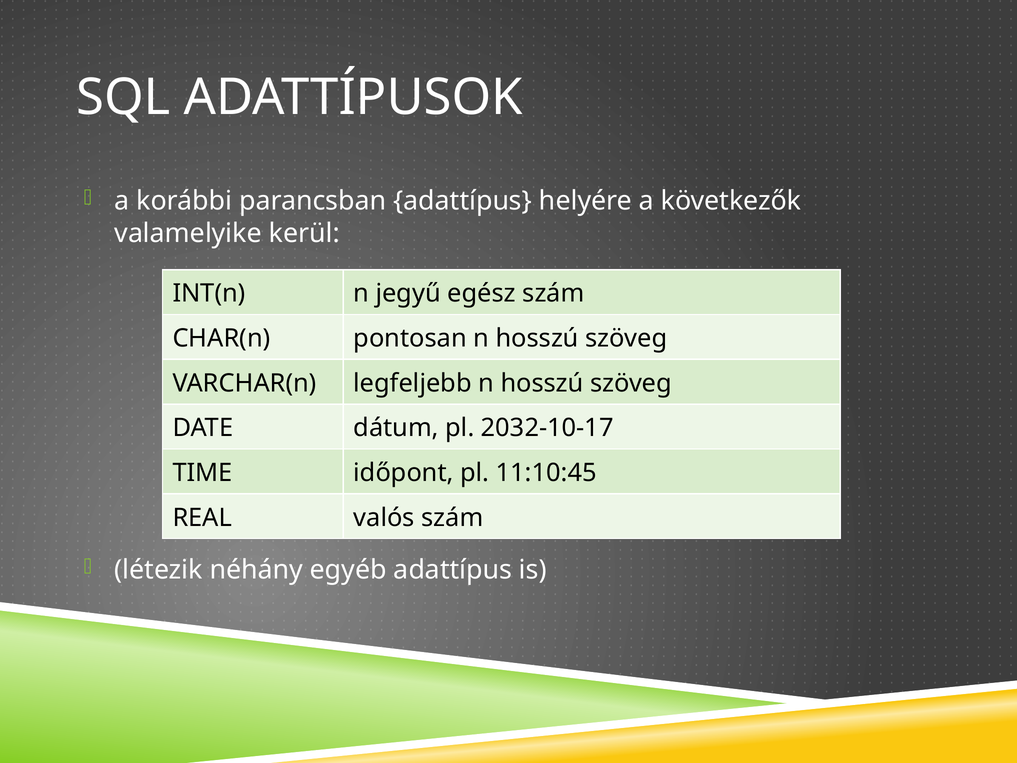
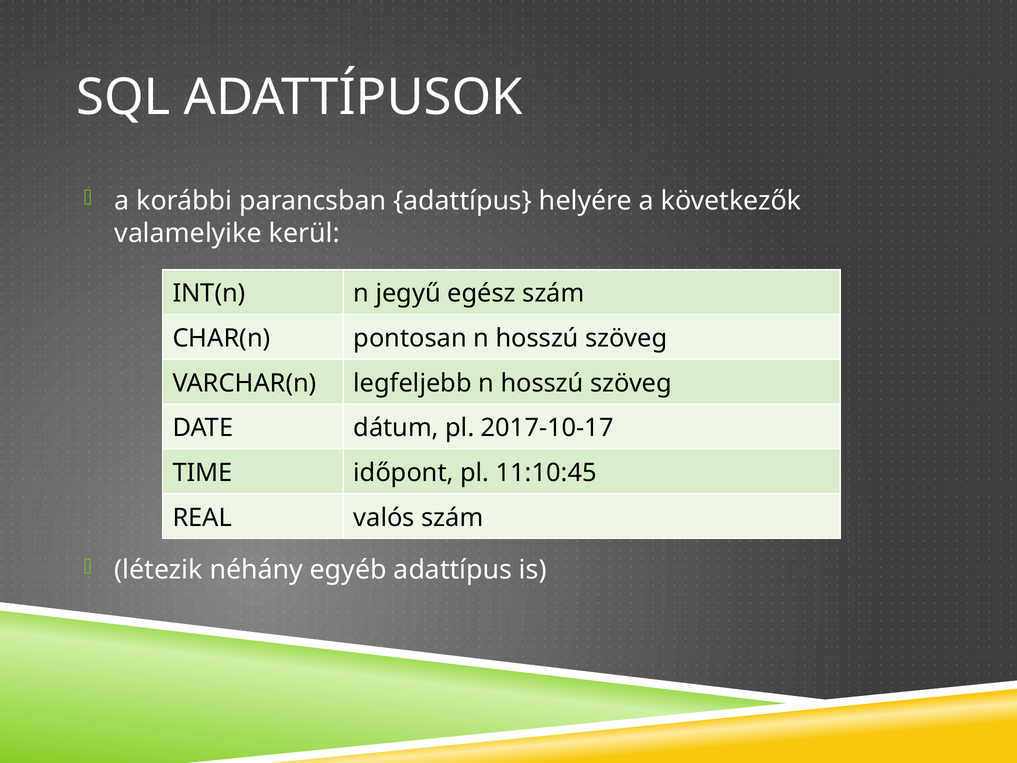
2032-10-17: 2032-10-17 -> 2017-10-17 (547, 428)
